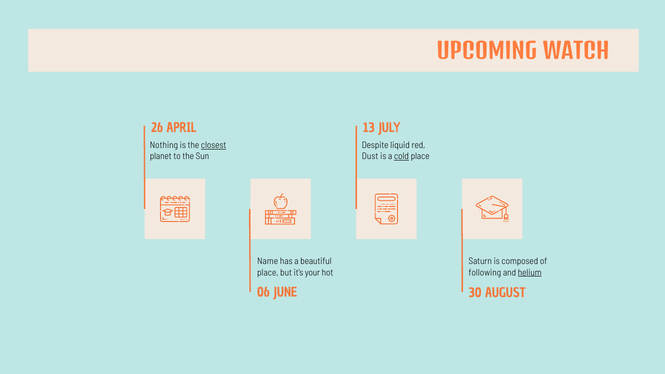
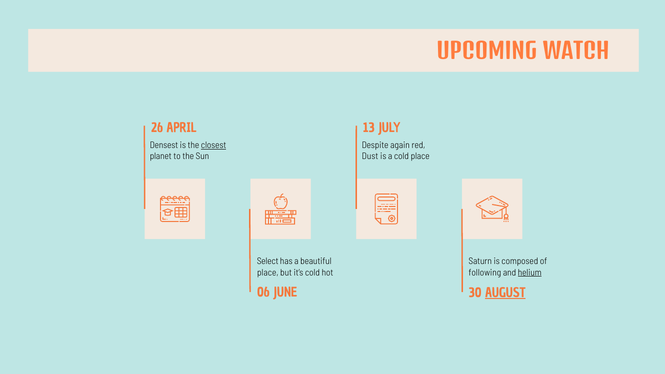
Nothing: Nothing -> Densest (164, 145)
liquid: liquid -> again (400, 145)
cold underline: present -> none (401, 156)
Name: Name -> Select (268, 261)
it’s your: your -> cold (312, 273)
AUGUST underline: none -> present (505, 293)
